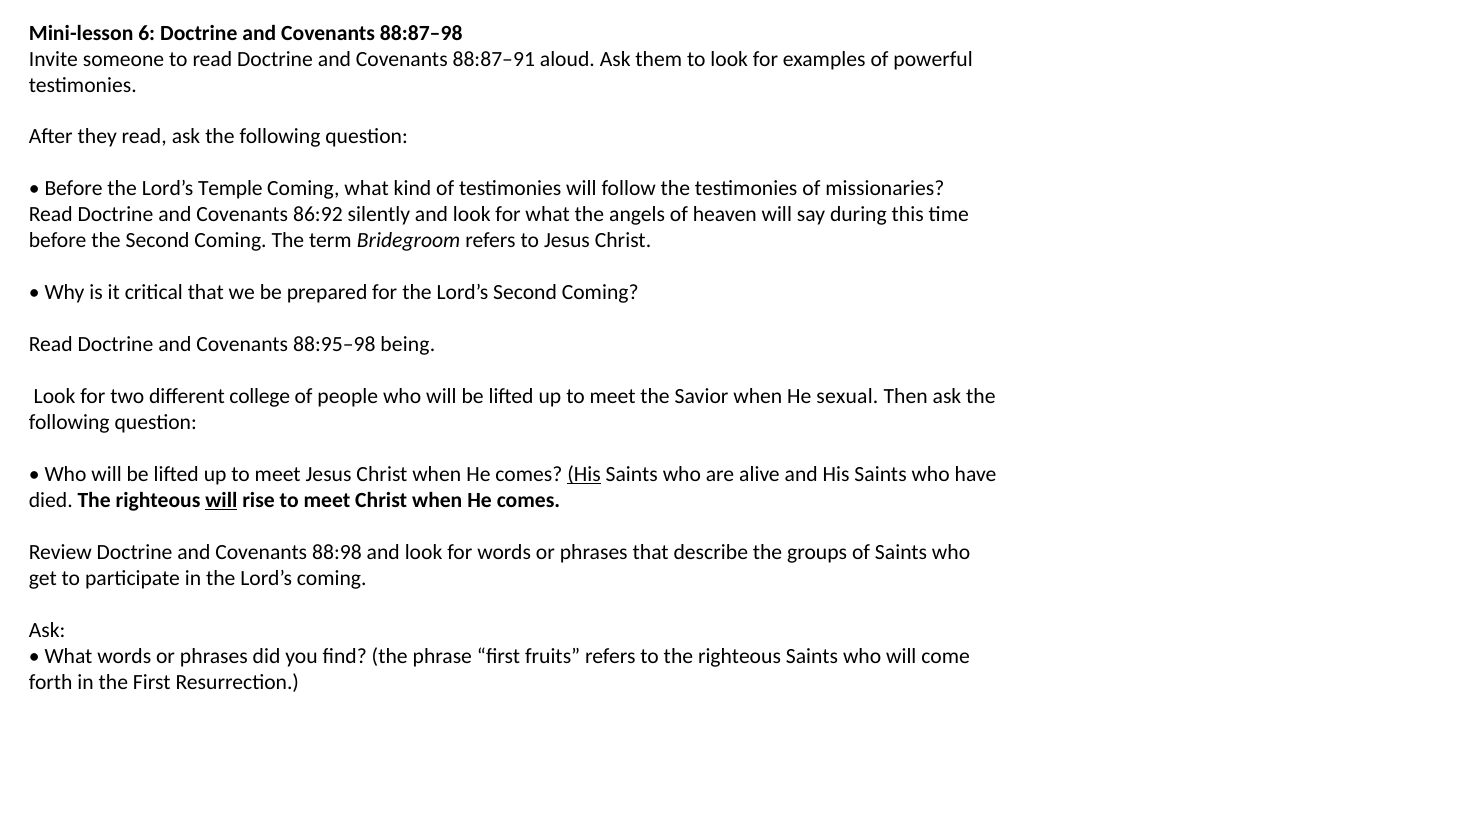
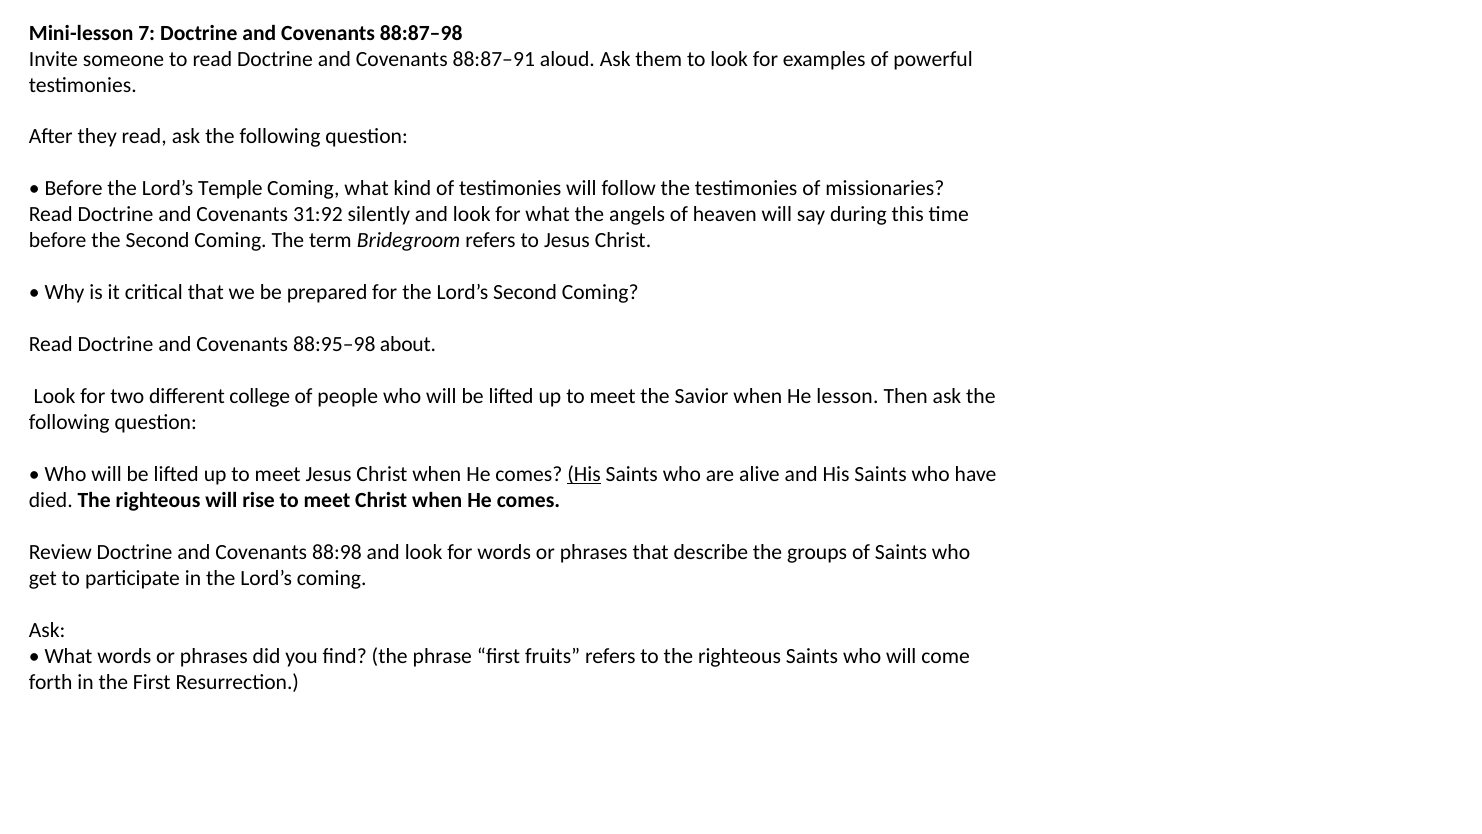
6: 6 -> 7 (147, 33)
86:92: 86:92 -> 31:92 (318, 215)
being: being -> about (408, 344)
sexual: sexual -> lesson (847, 396)
will underline: present -> none (221, 500)
